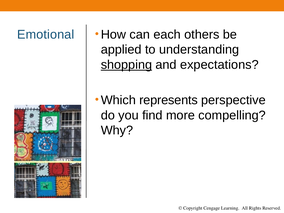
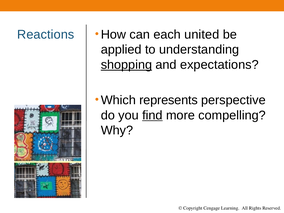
Emotional: Emotional -> Reactions (46, 34)
others: others -> united (202, 34)
find underline: none -> present (152, 115)
